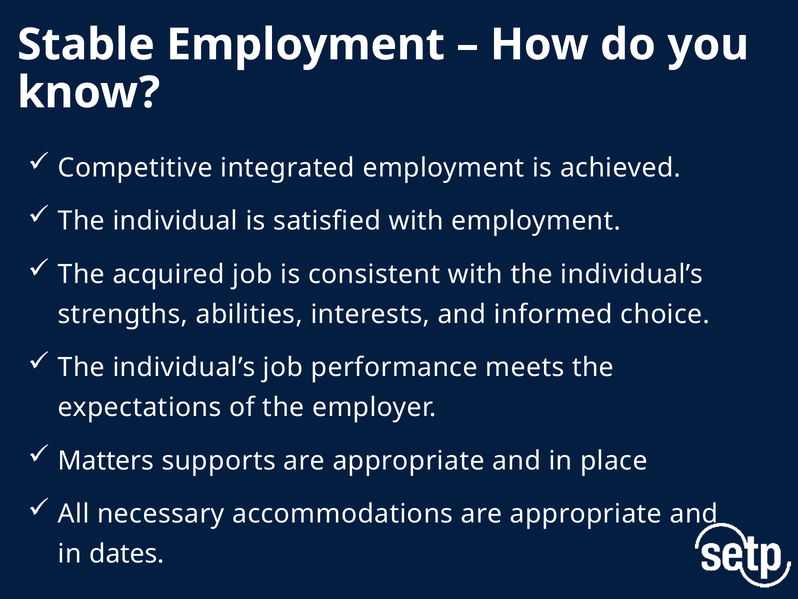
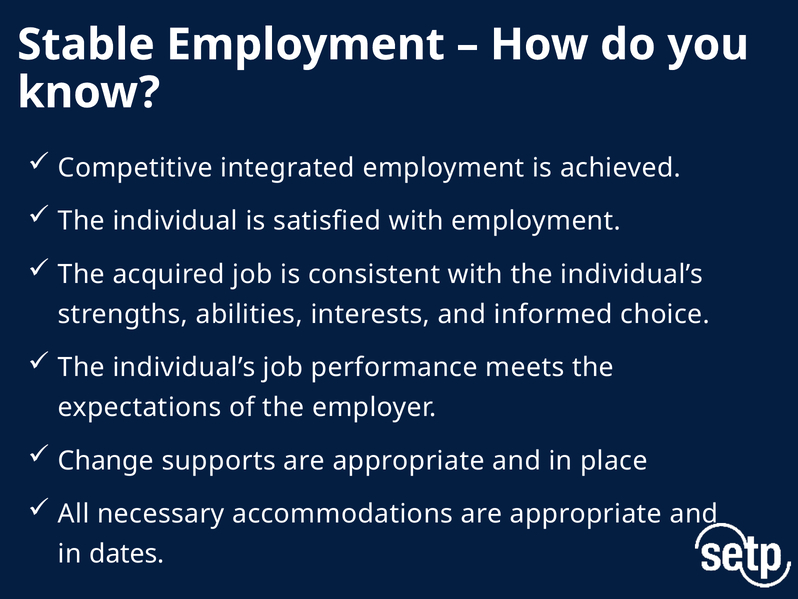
Matters: Matters -> Change (106, 460)
